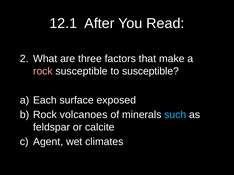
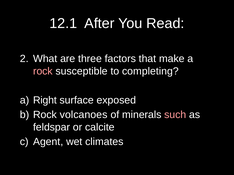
to susceptible: susceptible -> completing (150, 71)
Each: Each -> Right (45, 100)
such colour: light blue -> pink (175, 115)
